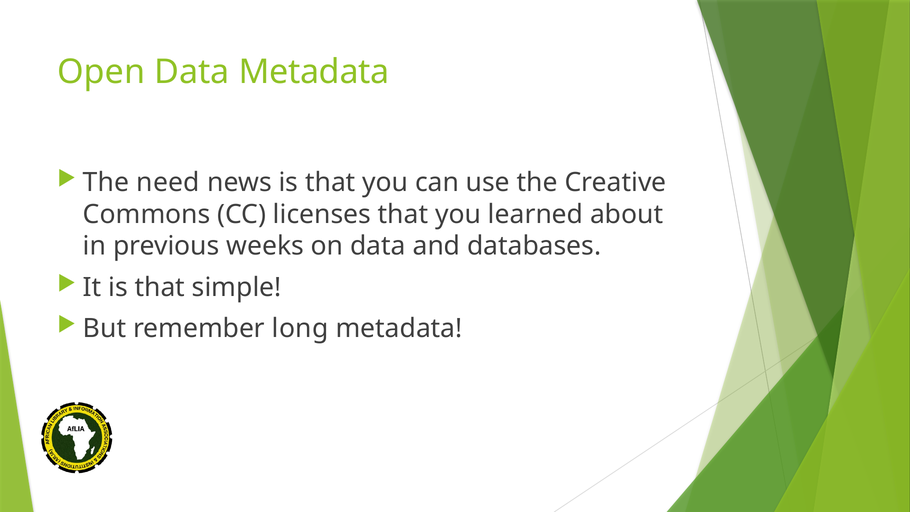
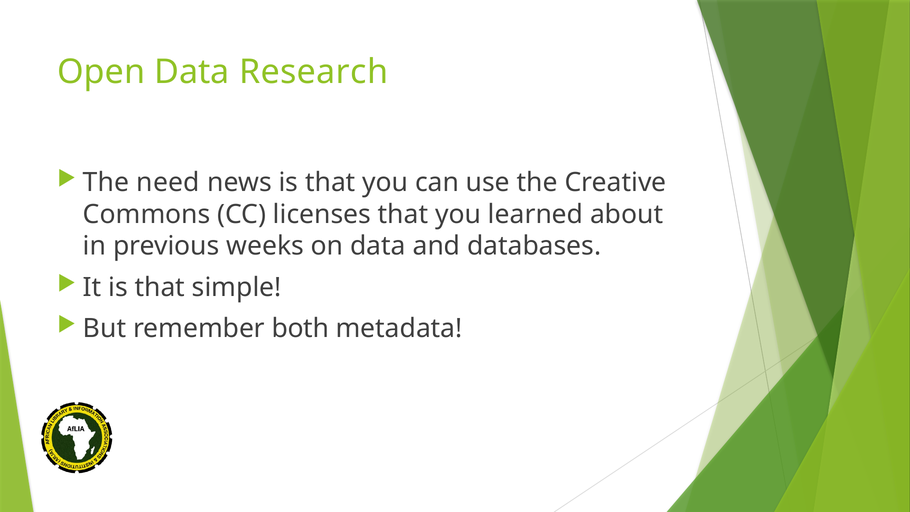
Data Metadata: Metadata -> Research (314, 72)
long: long -> both (300, 329)
